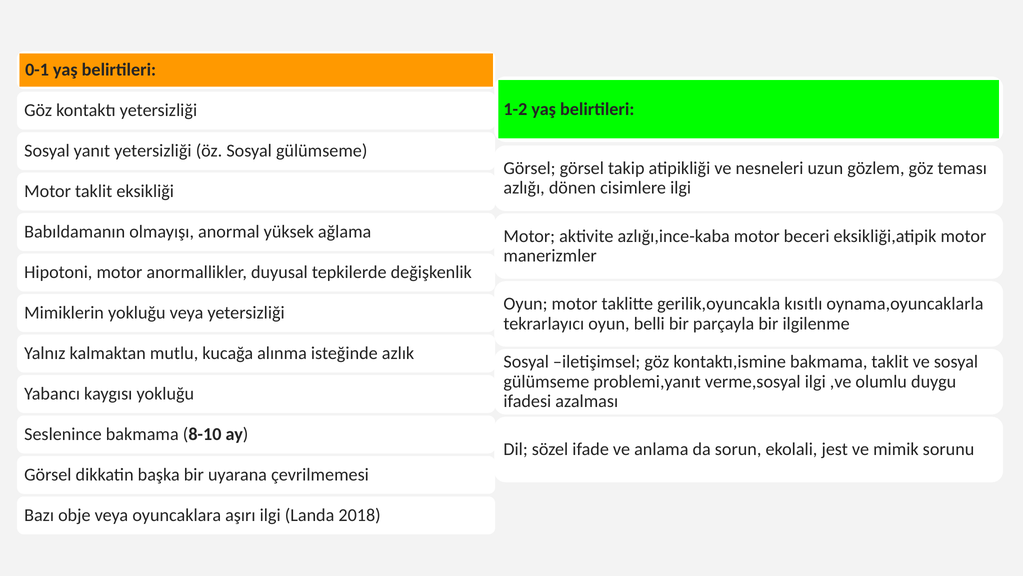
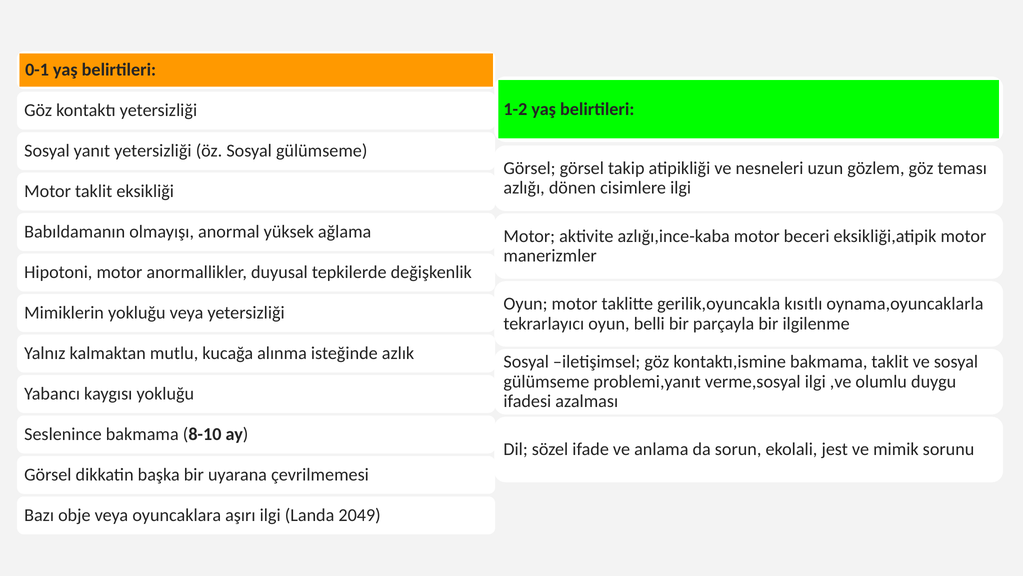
2018: 2018 -> 2049 (360, 515)
